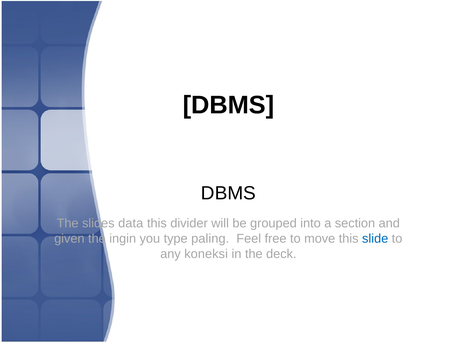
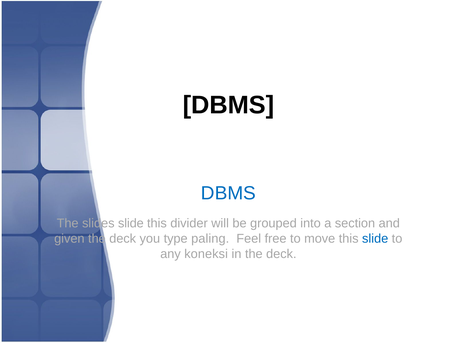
DBMS colour: black -> blue (228, 193)
slides data: data -> slide (131, 223)
given the ingin: ingin -> deck (123, 239)
